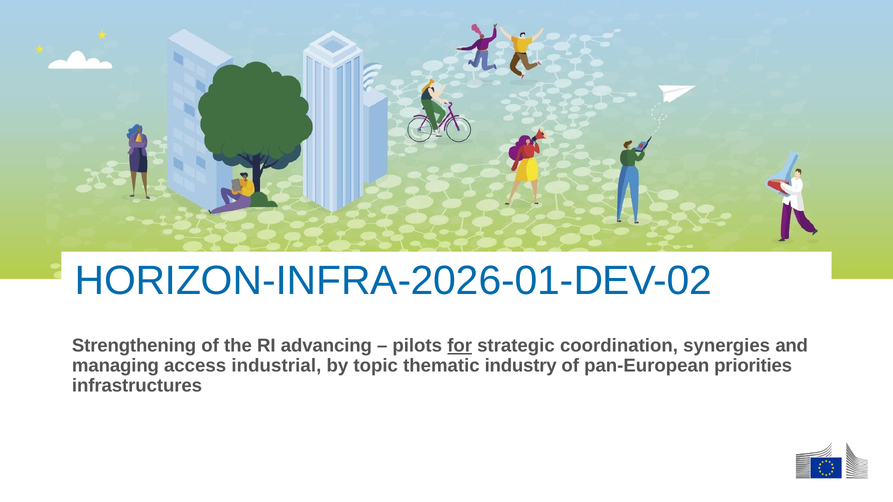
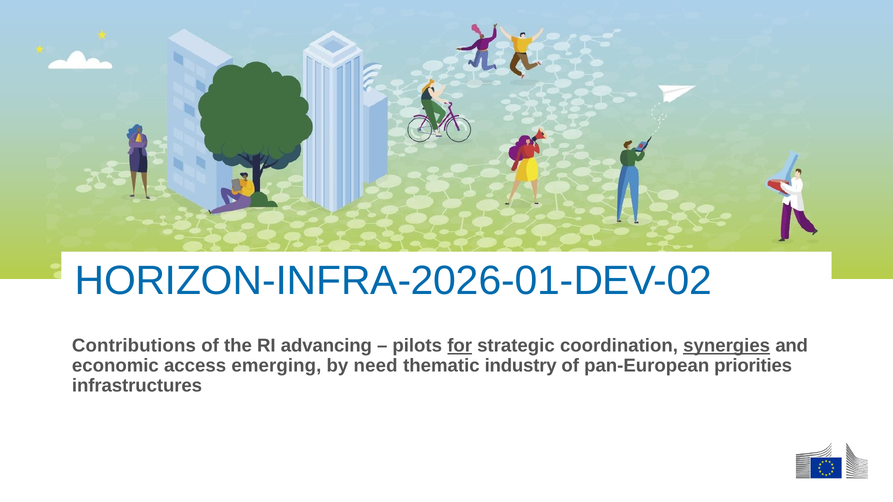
Strengthening: Strengthening -> Contributions (134, 346)
synergies underline: none -> present (727, 346)
managing: managing -> economic (115, 366)
industrial: industrial -> emerging (276, 366)
topic: topic -> need (376, 366)
